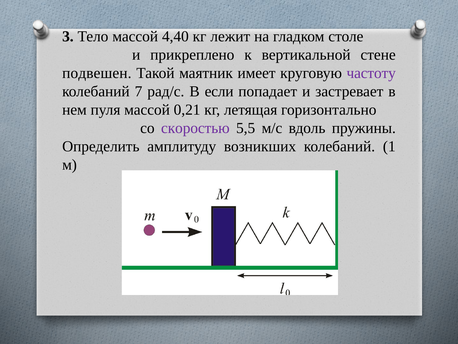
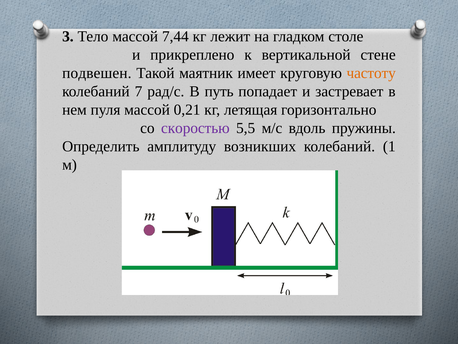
4,40: 4,40 -> 7,44 (175, 36)
частоту colour: purple -> orange (371, 73)
если: если -> путь (219, 91)
